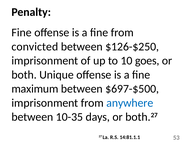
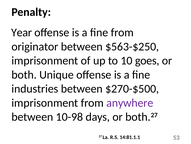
Fine: Fine -> Year (22, 32)
convicted: convicted -> originator (35, 46)
$126-$250: $126-$250 -> $563-$250 (132, 46)
maximum: maximum -> industries (35, 88)
$697-$500: $697-$500 -> $270-$500 (132, 88)
anywhere colour: blue -> purple (130, 102)
10-35: 10-35 -> 10-98 (69, 116)
